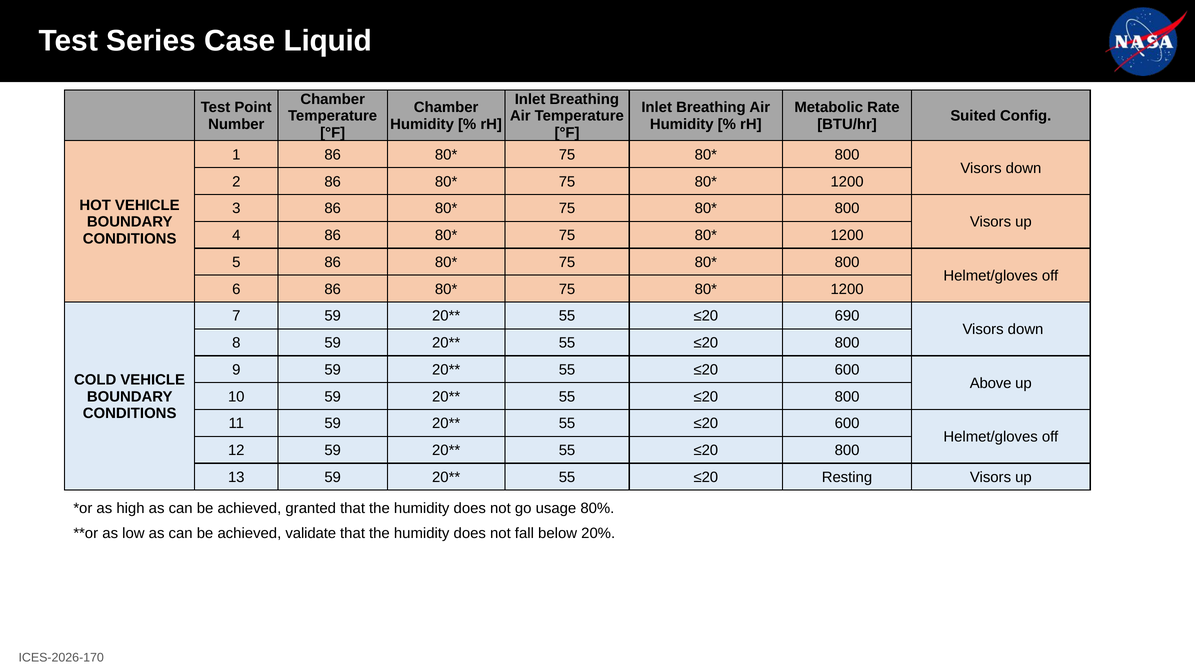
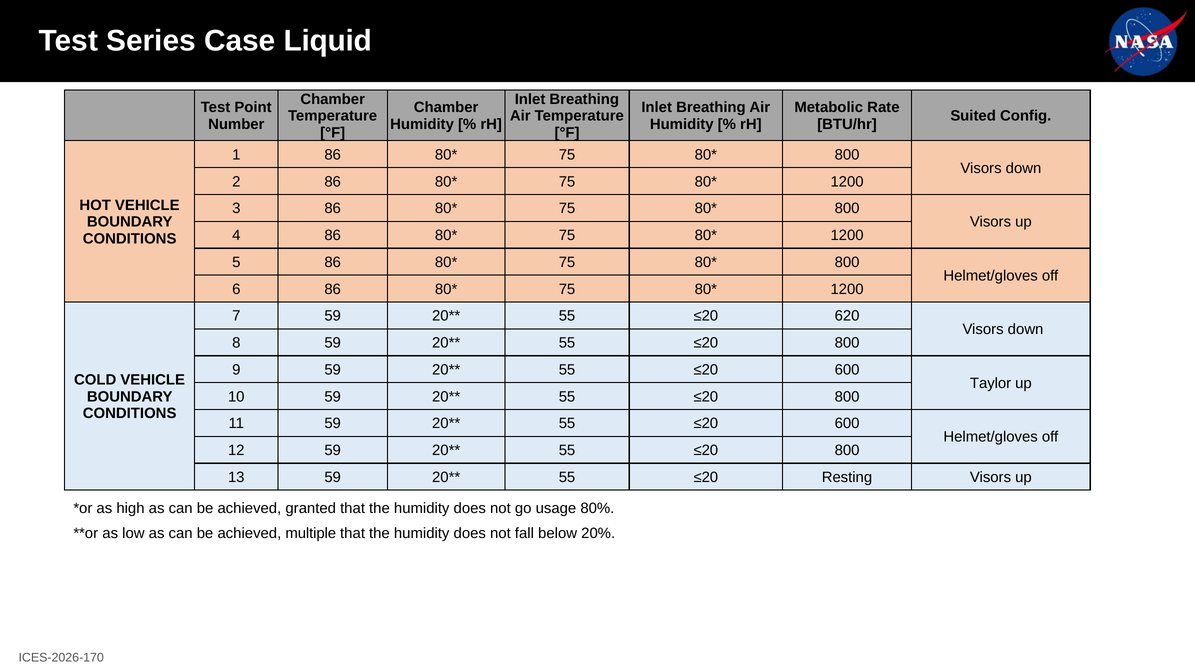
690: 690 -> 620 (847, 316)
Above: Above -> Taylor (991, 383)
validate: validate -> multiple (311, 534)
